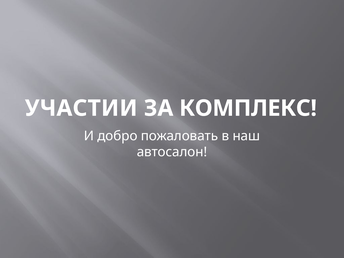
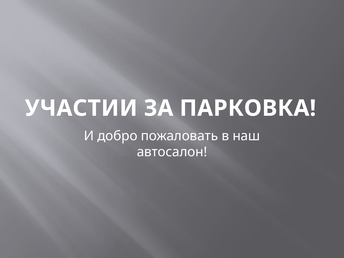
КОМПЛЕКС: КОМПЛЕКС -> ПАРКОВКА (248, 108)
